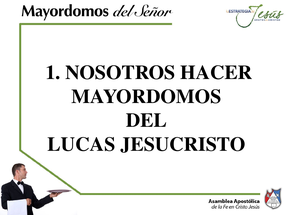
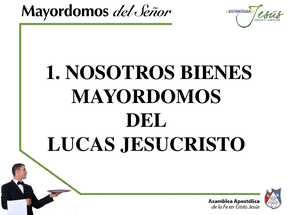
HACER: HACER -> BIENES (216, 73)
